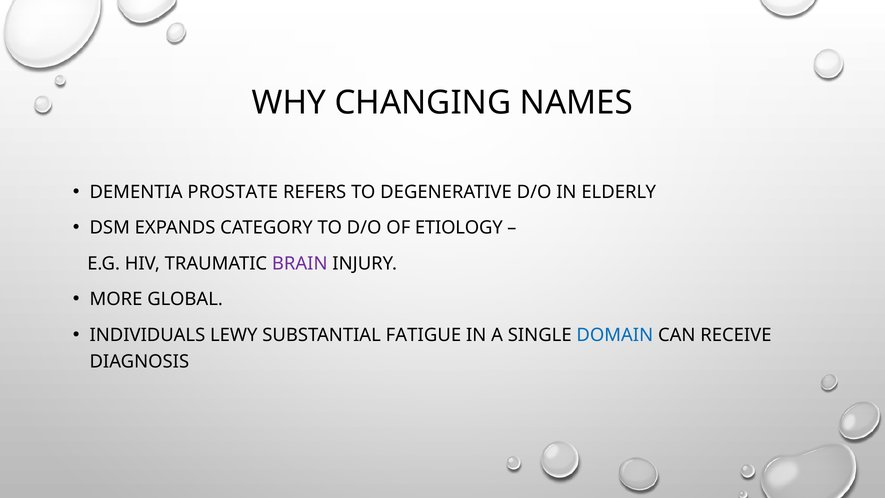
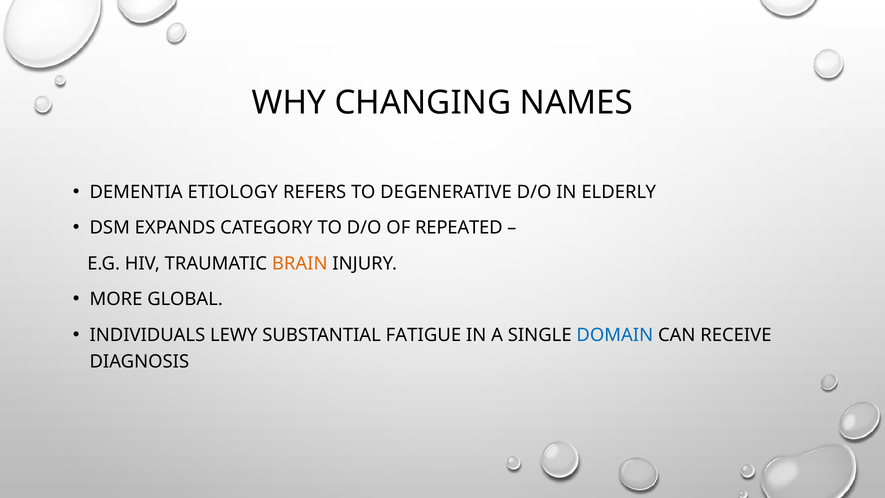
PROSTATE: PROSTATE -> ETIOLOGY (233, 192)
ETIOLOGY: ETIOLOGY -> REPEATED (459, 228)
BRAIN colour: purple -> orange (300, 263)
